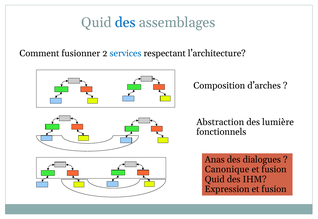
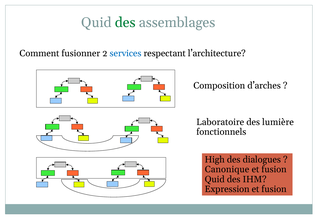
des colour: blue -> green (125, 23)
Abstraction: Abstraction -> Laboratoire (220, 122)
Anas: Anas -> High (215, 160)
